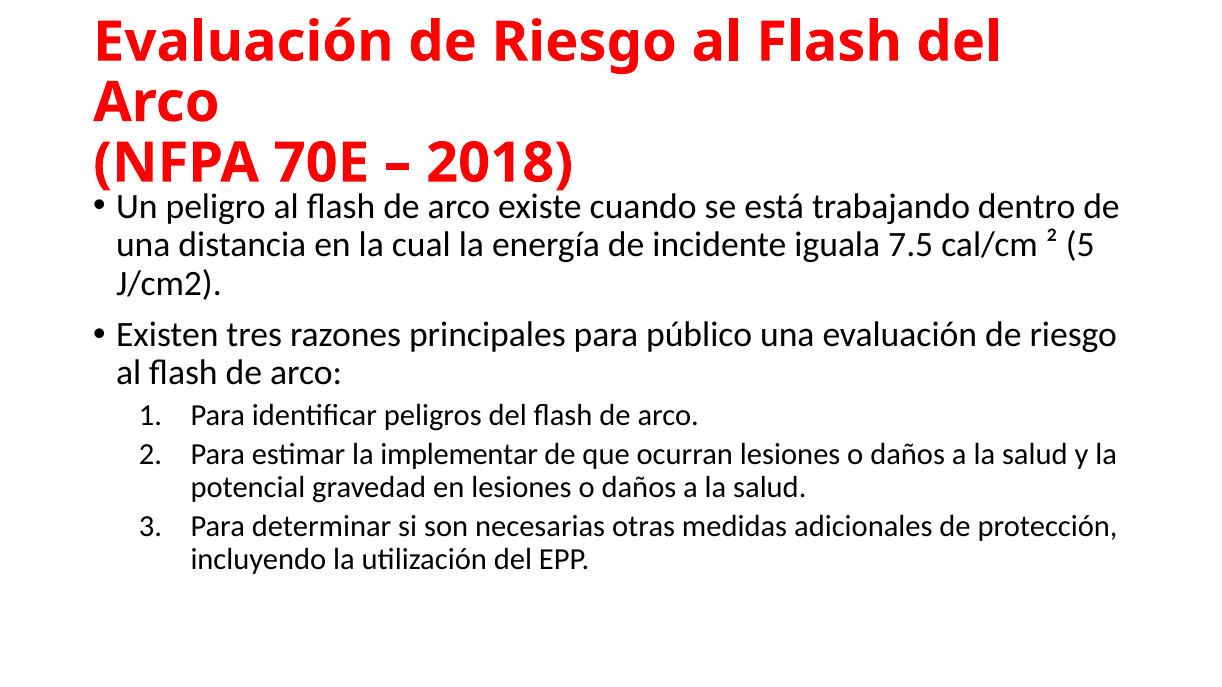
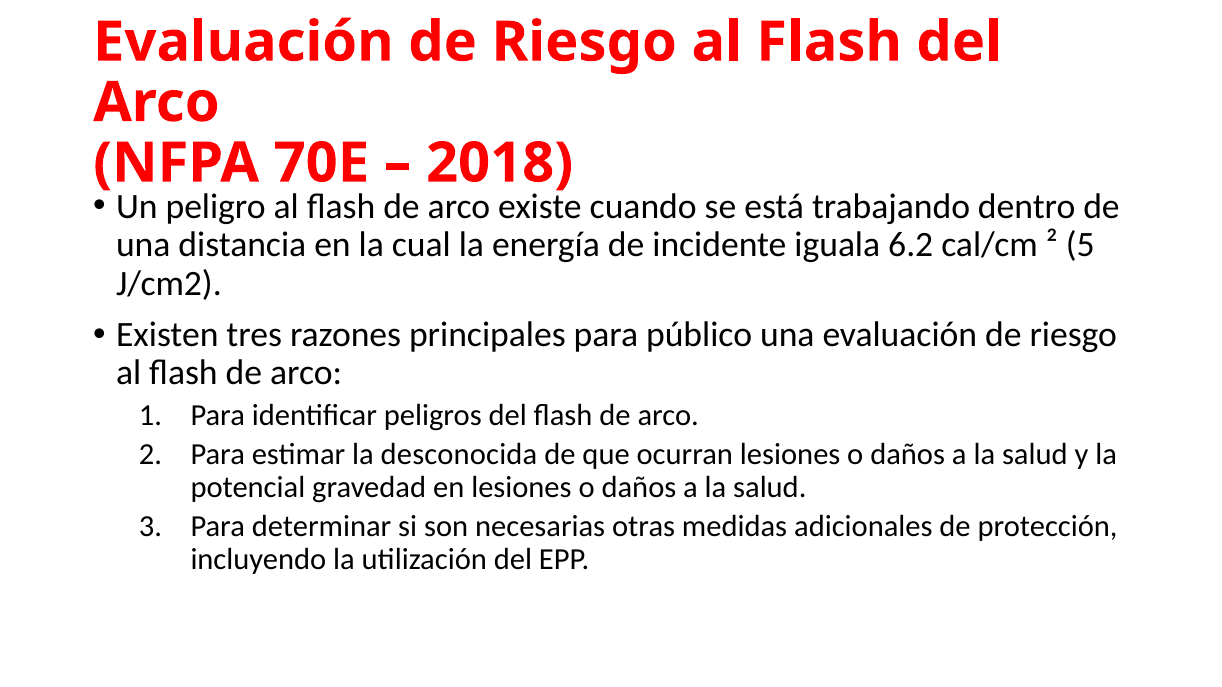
7.5: 7.5 -> 6.2 (911, 245)
implementar: implementar -> desconocida (459, 455)
